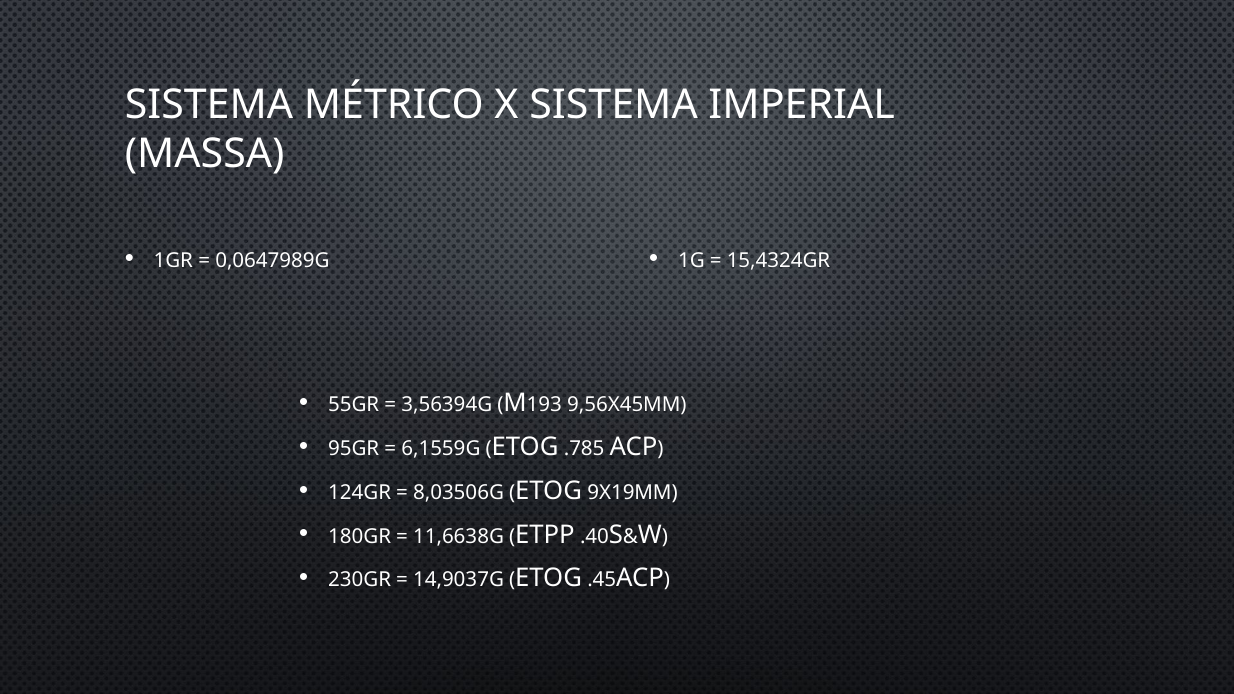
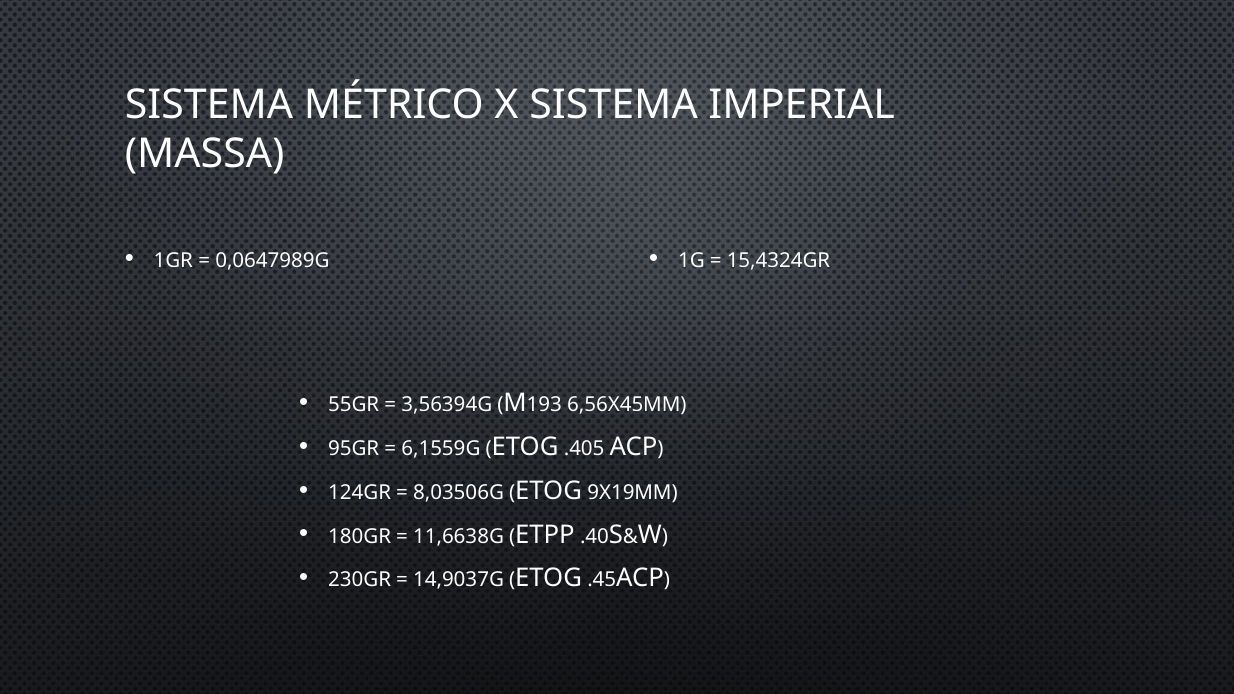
9,56X45MM: 9,56X45MM -> 6,56X45MM (627, 405)
.785: .785 -> .405 (584, 449)
